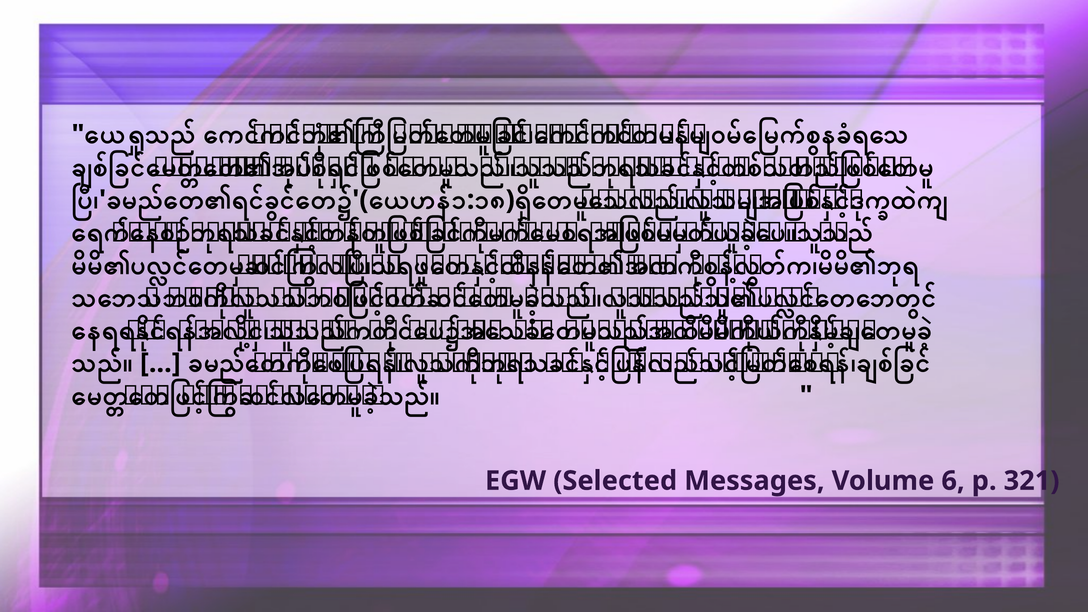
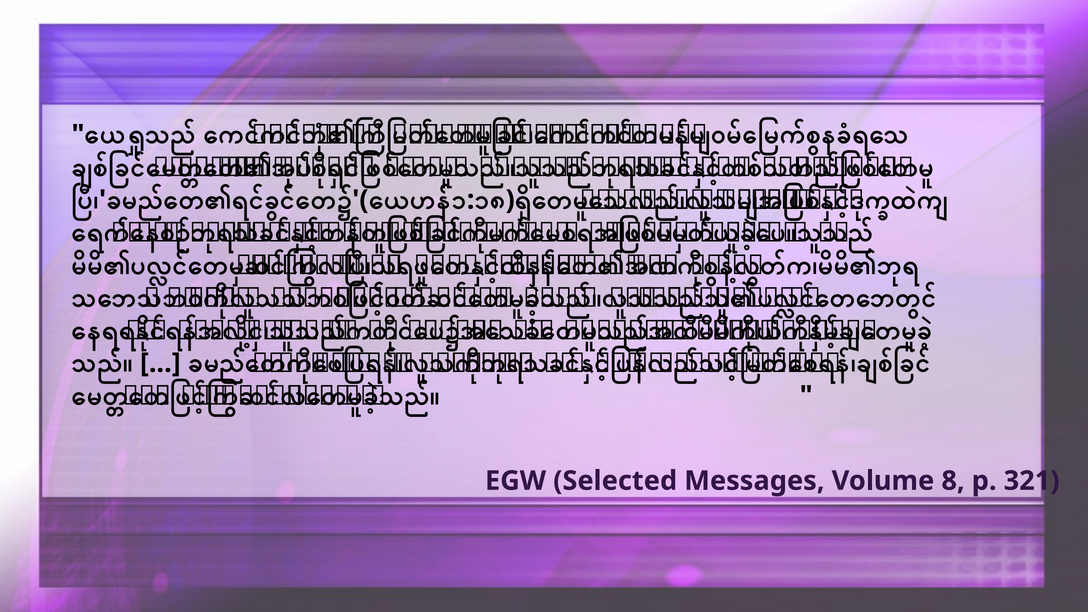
6: 6 -> 8 (953, 481)
